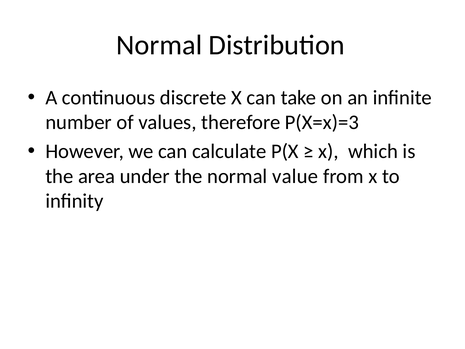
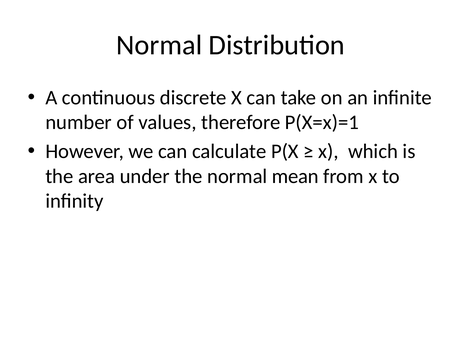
P(X=x)=3: P(X=x)=3 -> P(X=x)=1 (322, 122)
value: value -> mean (295, 176)
